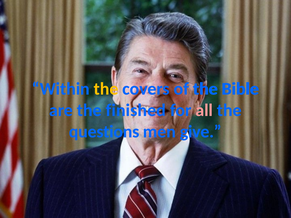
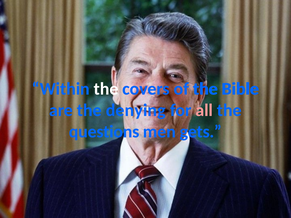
the colour: yellow -> white (106, 89)
finished: finished -> denying (136, 110)
give: give -> gets (201, 132)
